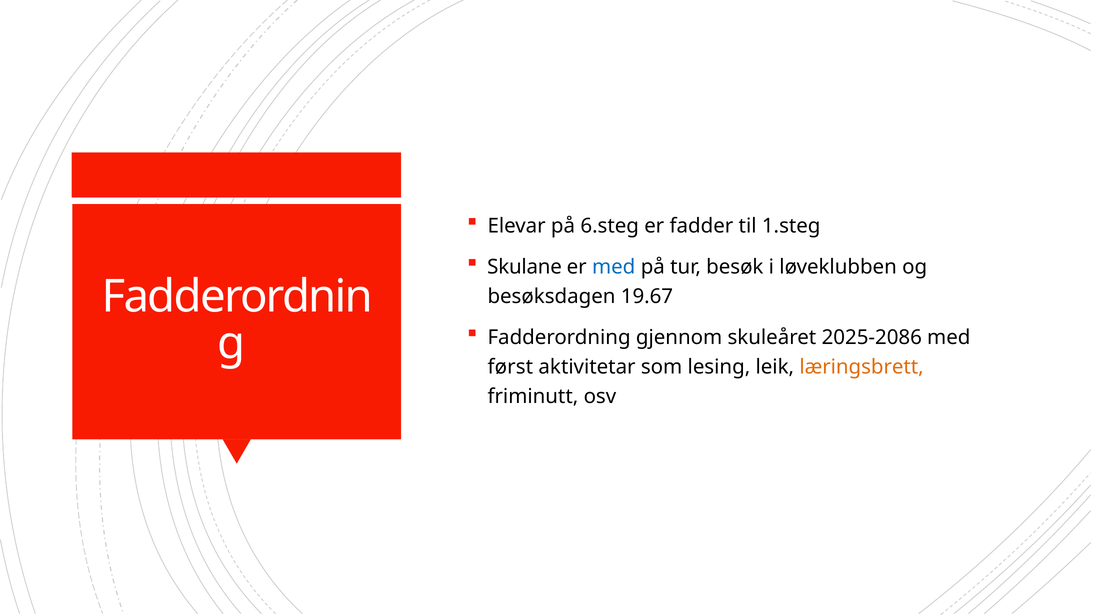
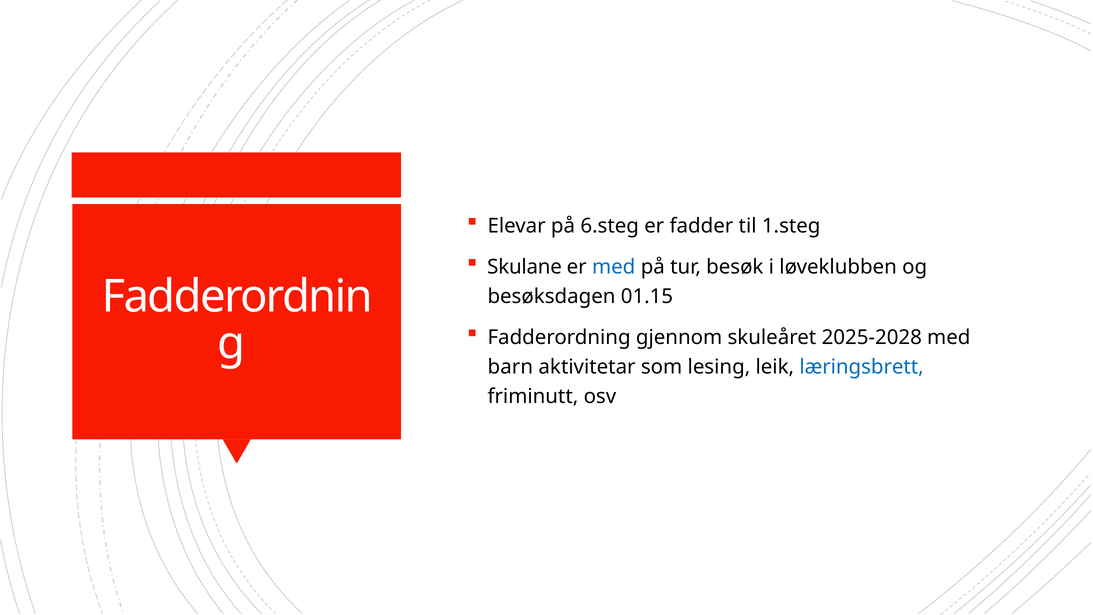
19.67: 19.67 -> 01.15 (647, 296)
2025-2086: 2025-2086 -> 2025-2028 (872, 337)
først: først -> barn (510, 367)
læringsbrett colour: orange -> blue (862, 367)
